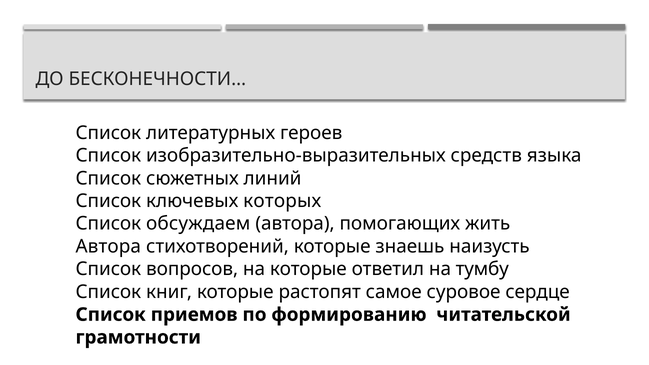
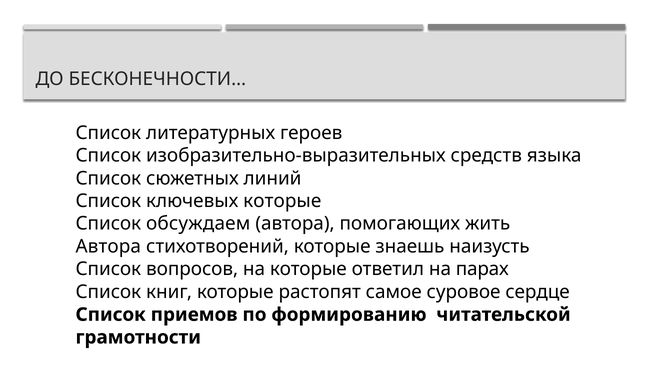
ключевых которых: которых -> которые (282, 201)
тумбу: тумбу -> парах (482, 269)
